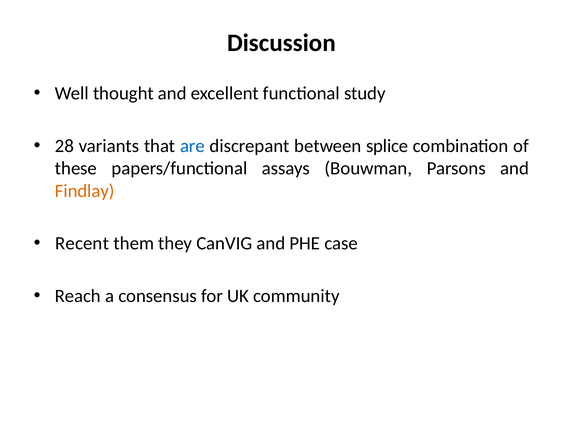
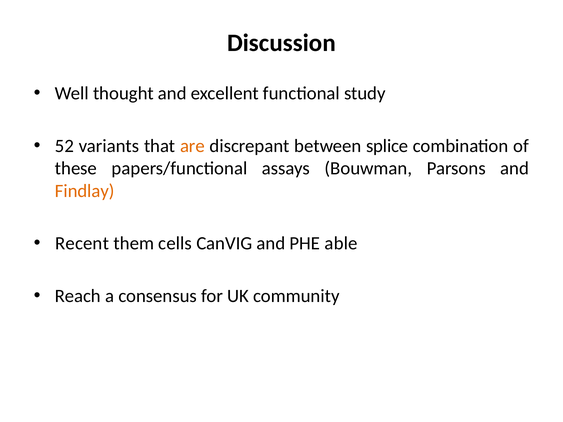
28: 28 -> 52 (64, 146)
are colour: blue -> orange (192, 146)
they: they -> cells (175, 244)
case: case -> able (341, 244)
